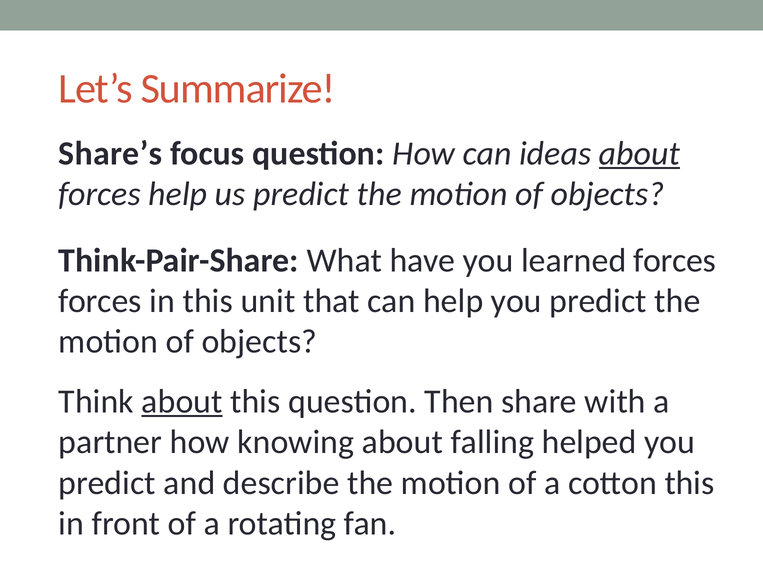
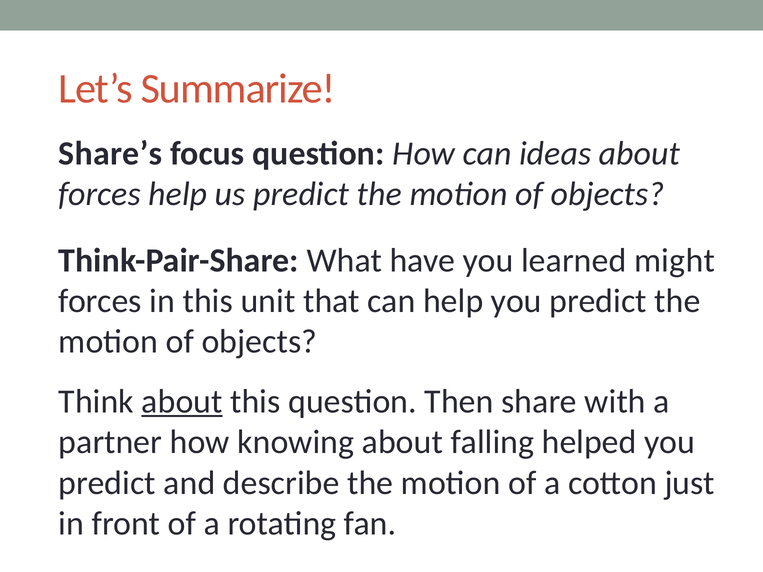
about underline: present -> none (640, 154)
learned forces: forces -> might (674, 261)
cotton this: this -> just (689, 483)
